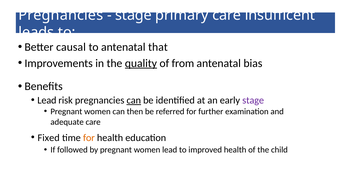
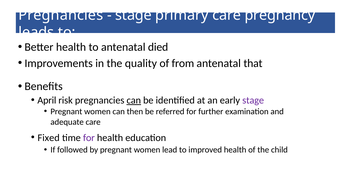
insufficent: insufficent -> pregnancy (280, 15)
Better causal: causal -> health (71, 47)
that: that -> died (158, 47)
quality underline: present -> none (141, 63)
bias: bias -> that (253, 63)
Lead: Lead -> April (47, 100)
for colour: orange -> purple (89, 137)
